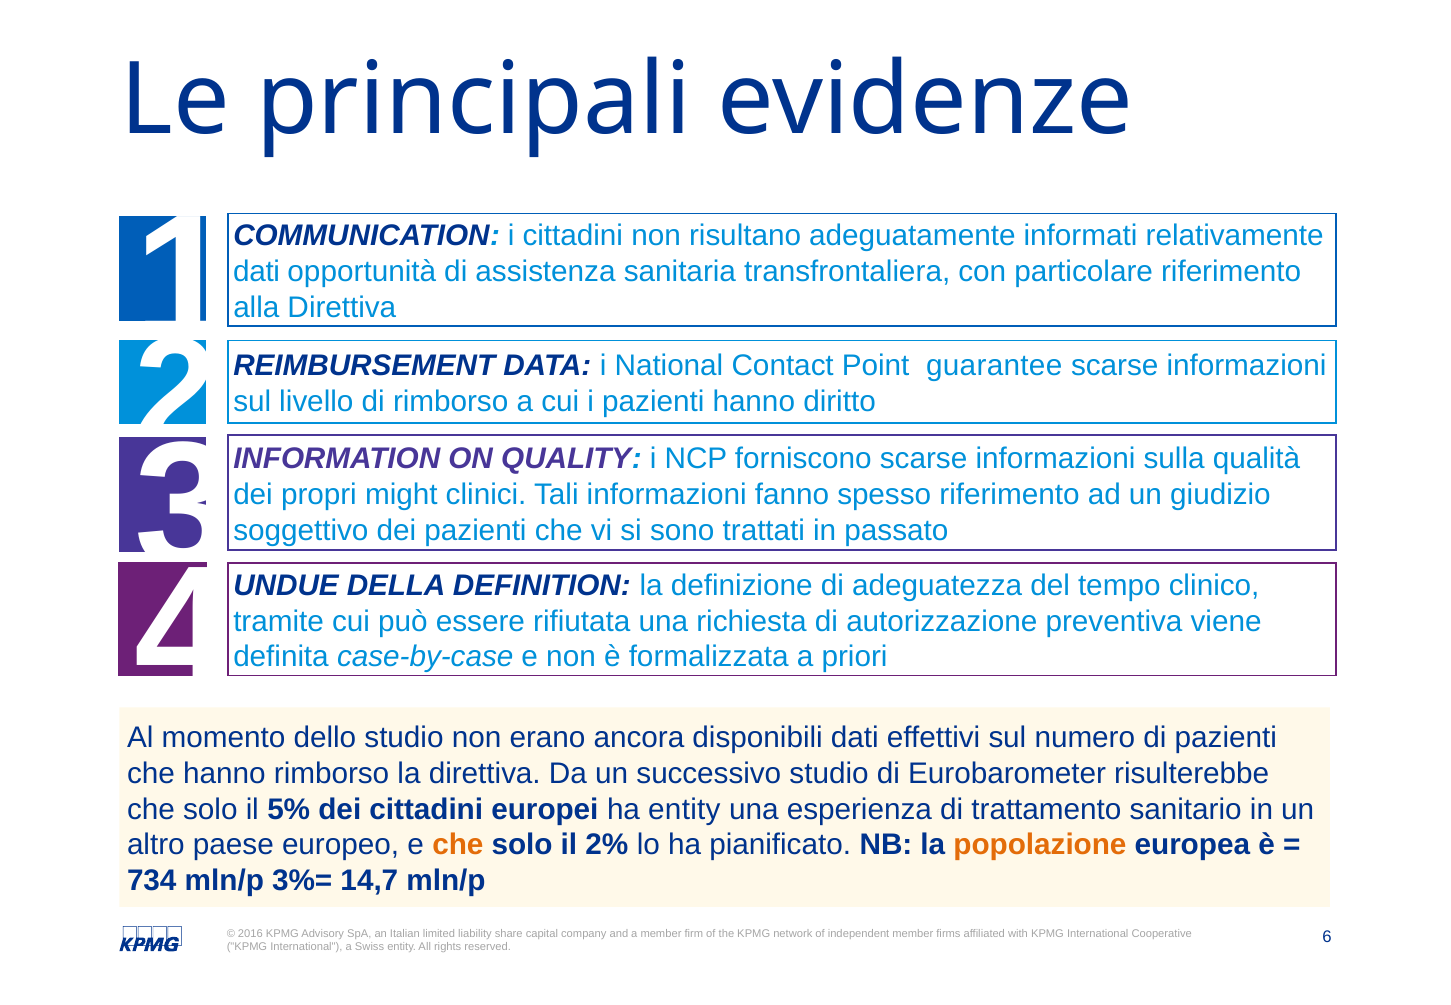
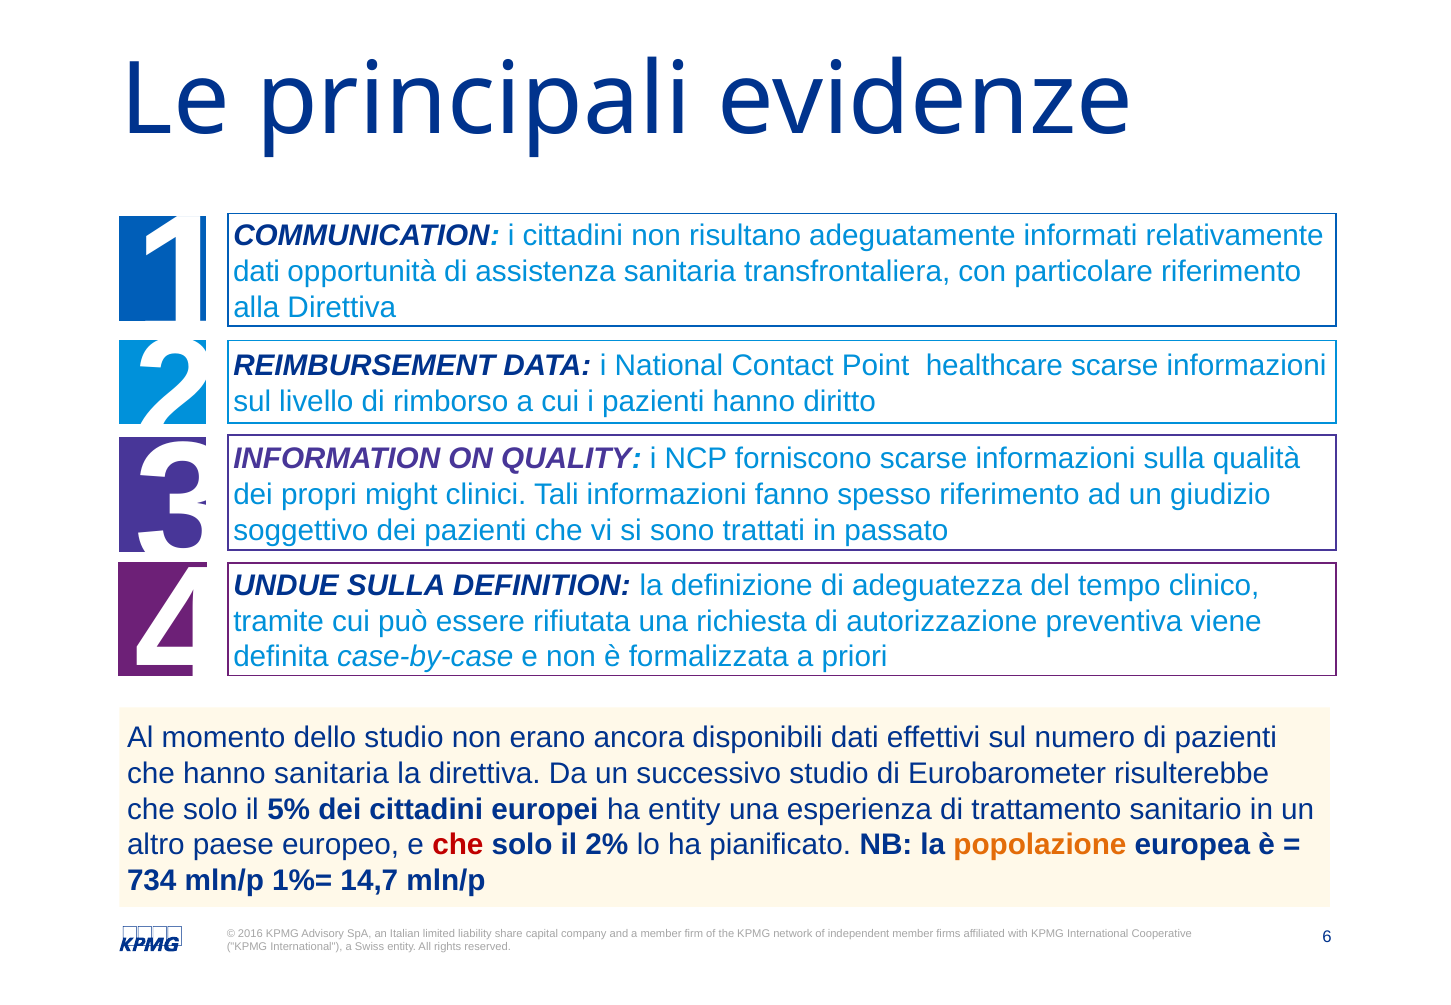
guarantee: guarantee -> healthcare (994, 366)
UNDUE DELLA: DELLA -> SULLA (396, 585)
hanno rimborso: rimborso -> sanitaria (331, 773)
che colour: orange -> red (458, 845)
3%=: 3%= -> 1%= (302, 880)
